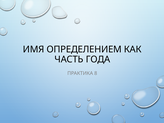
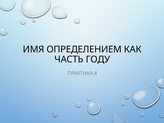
ГОДА: ГОДА -> ГОДУ (98, 59)
